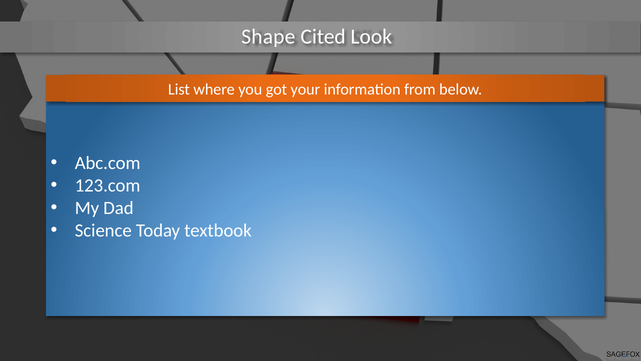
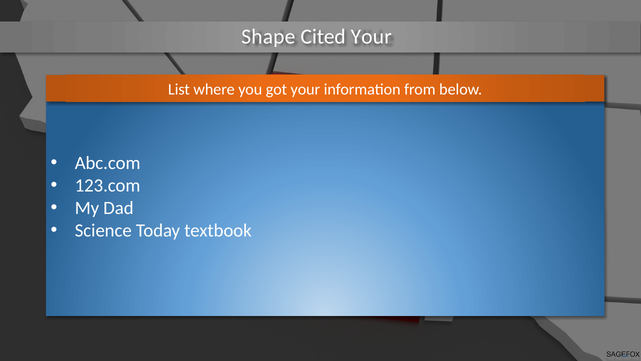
Cited Look: Look -> Your (371, 37)
